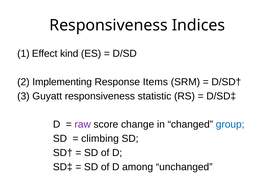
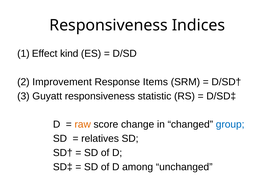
Implementing: Implementing -> Improvement (62, 82)
raw colour: purple -> orange (83, 124)
climbing: climbing -> relatives (100, 139)
